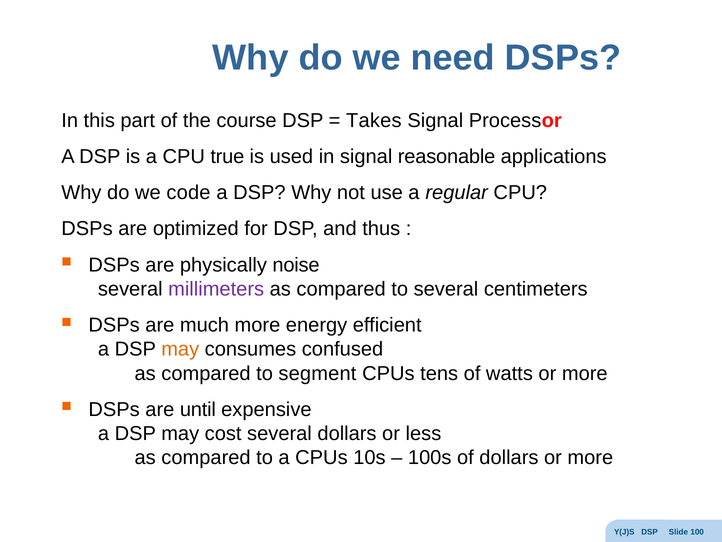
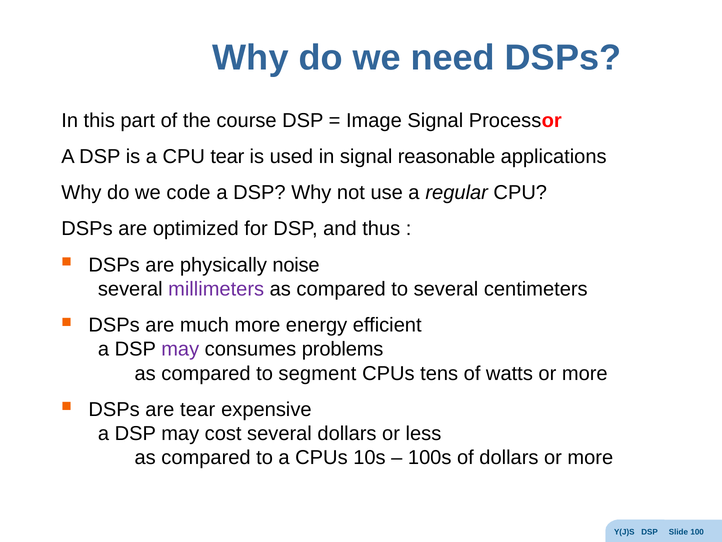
Takes: Takes -> Image (374, 120)
CPU true: true -> tear (227, 156)
may colour: orange -> purple (180, 349)
confused: confused -> problems (343, 349)
are until: until -> tear (198, 409)
